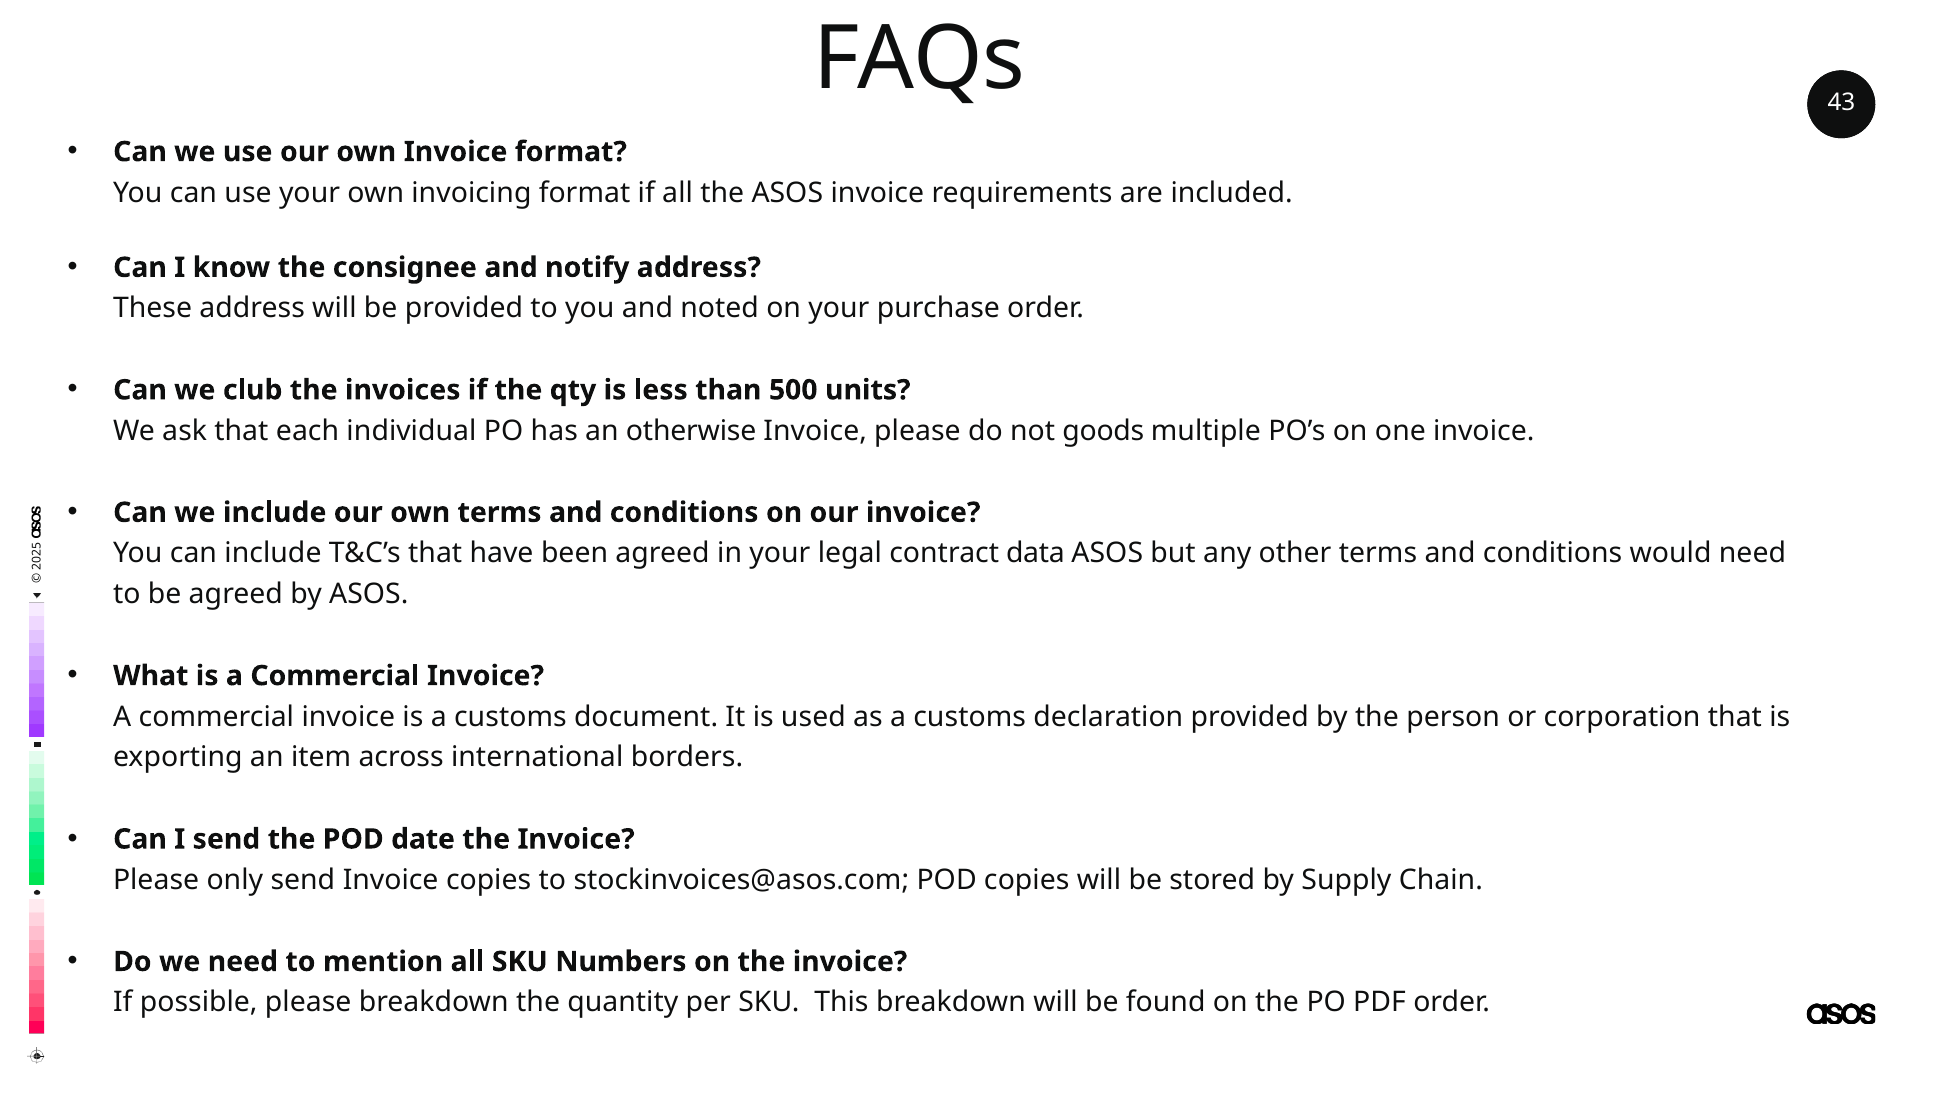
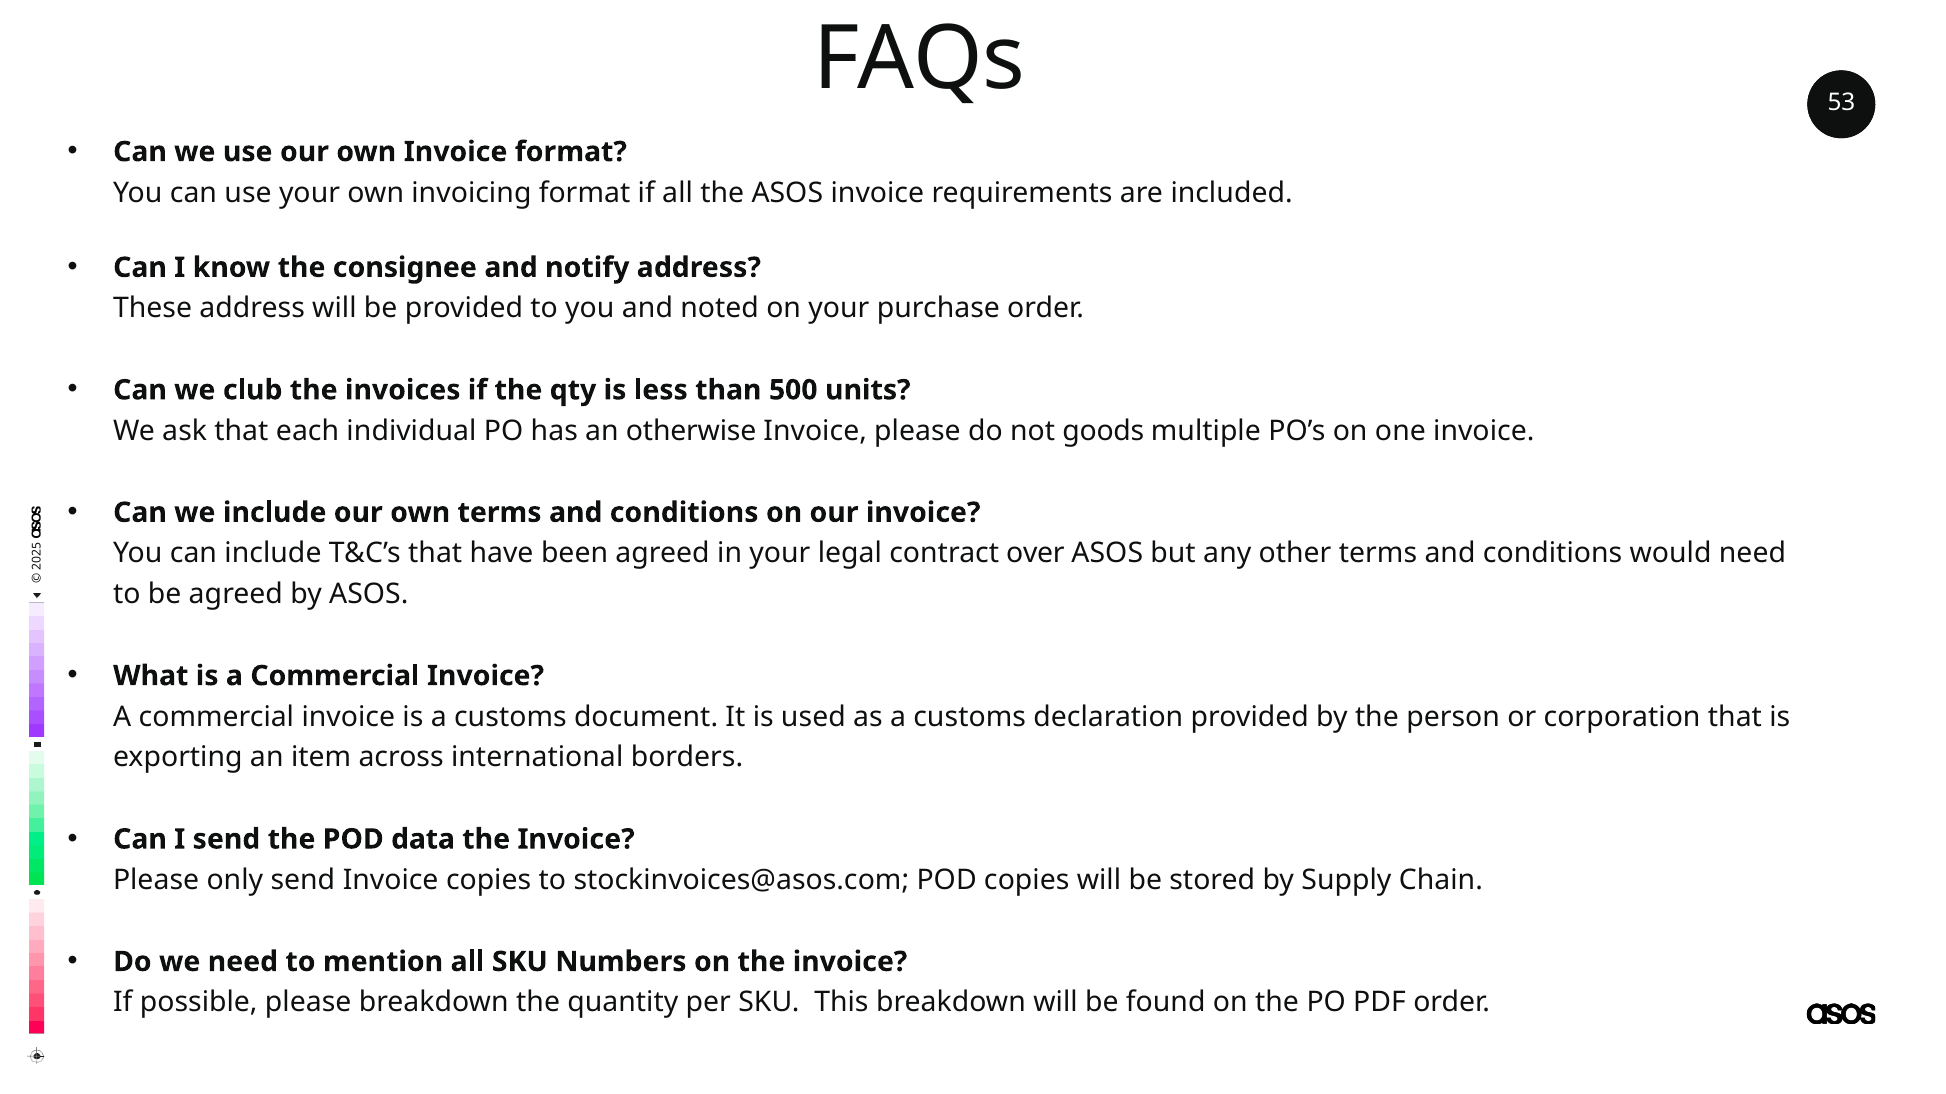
43: 43 -> 53 (1842, 103)
data: data -> over (1035, 554)
date: date -> data (423, 840)
